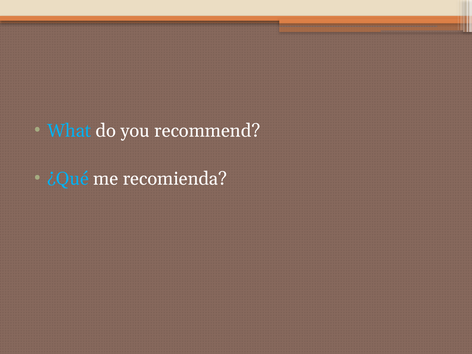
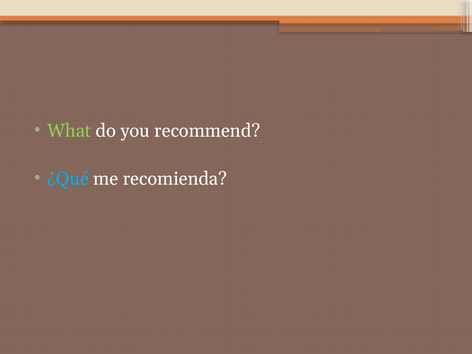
What colour: light blue -> light green (69, 131)
